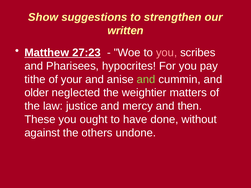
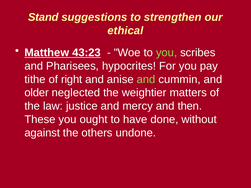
Show: Show -> Stand (43, 17)
written: written -> ethical (125, 31)
27:23: 27:23 -> 43:23 (86, 53)
you colour: pink -> light green (167, 53)
your: your -> right (72, 79)
